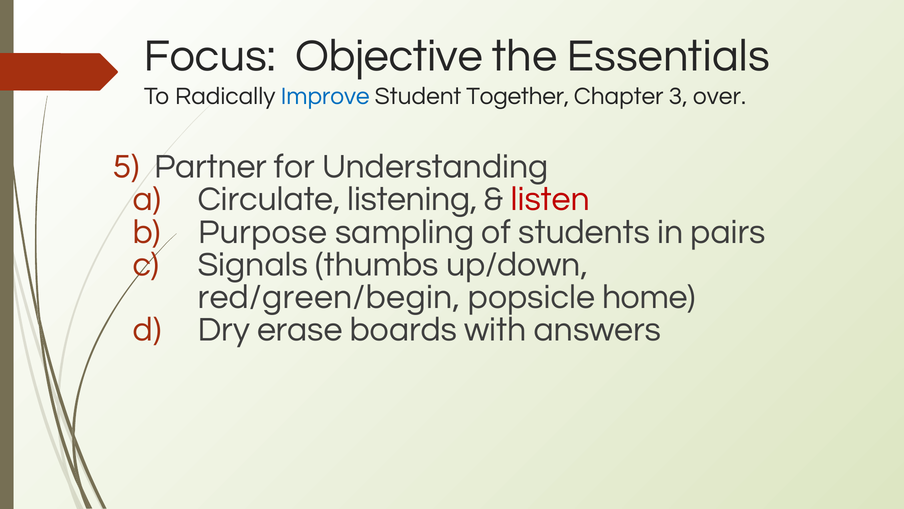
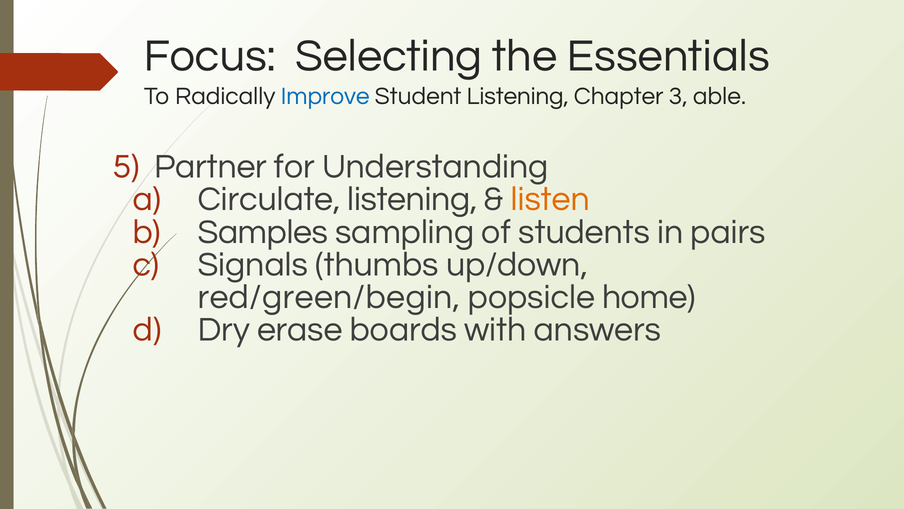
Objective: Objective -> Selecting (389, 56)
Student Together: Together -> Listening (518, 96)
over: over -> able (719, 96)
listen colour: red -> orange (550, 199)
Purpose: Purpose -> Samples (263, 232)
